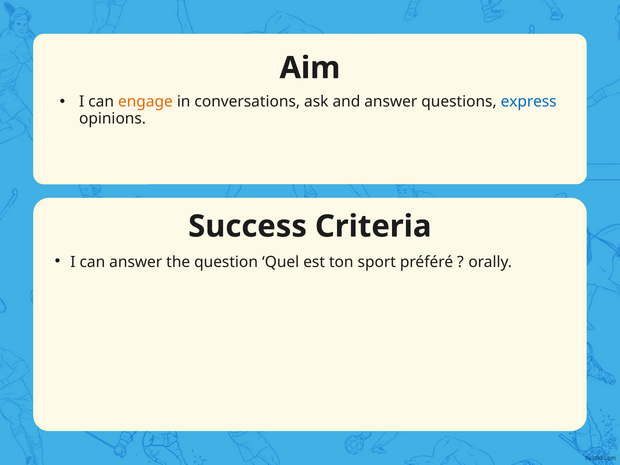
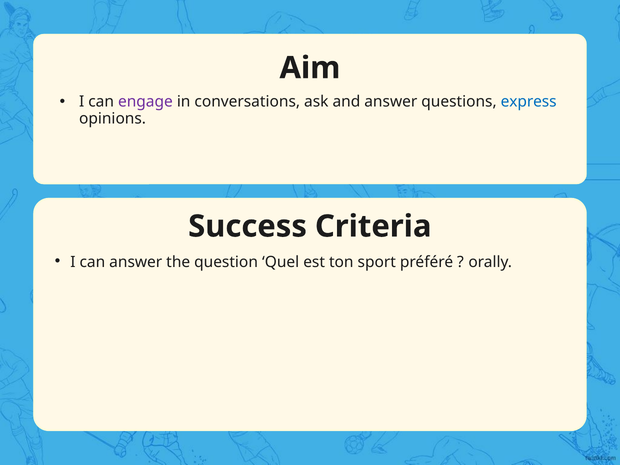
engage colour: orange -> purple (145, 102)
